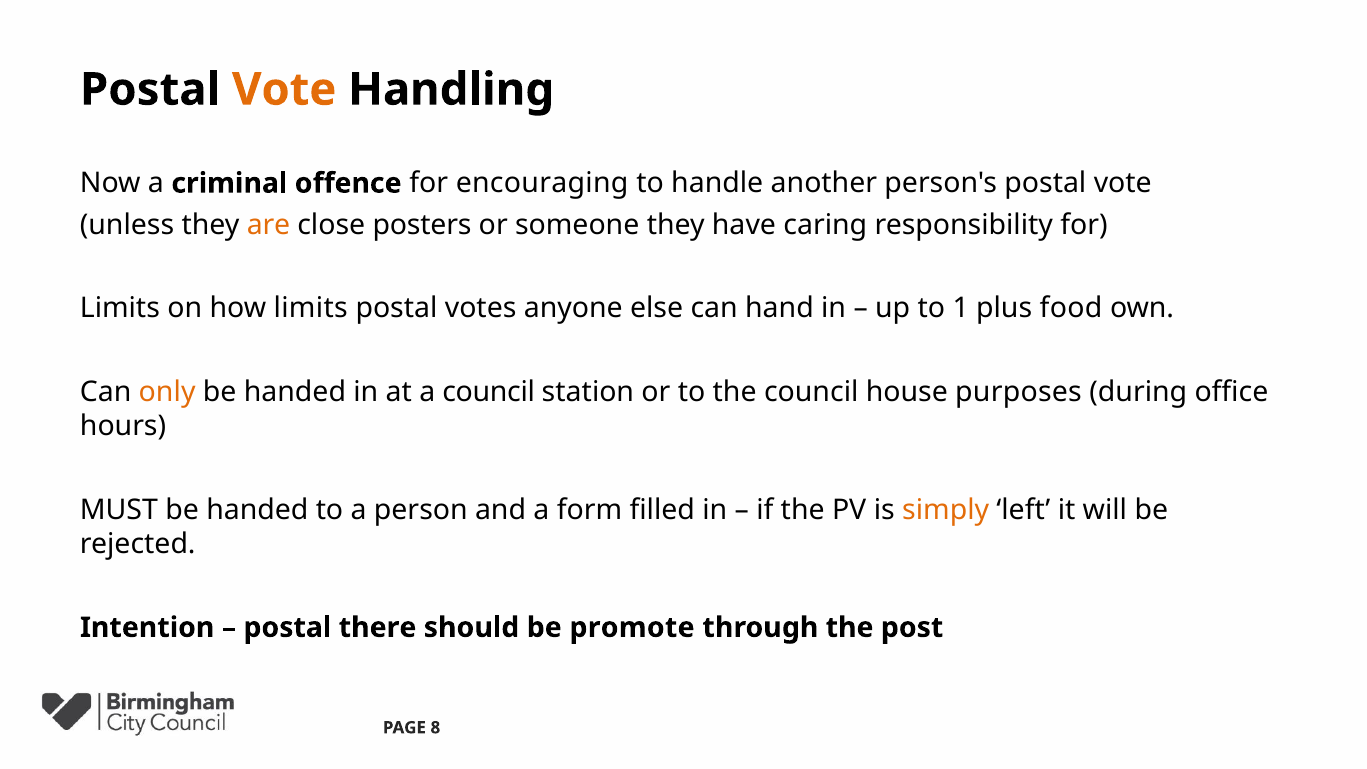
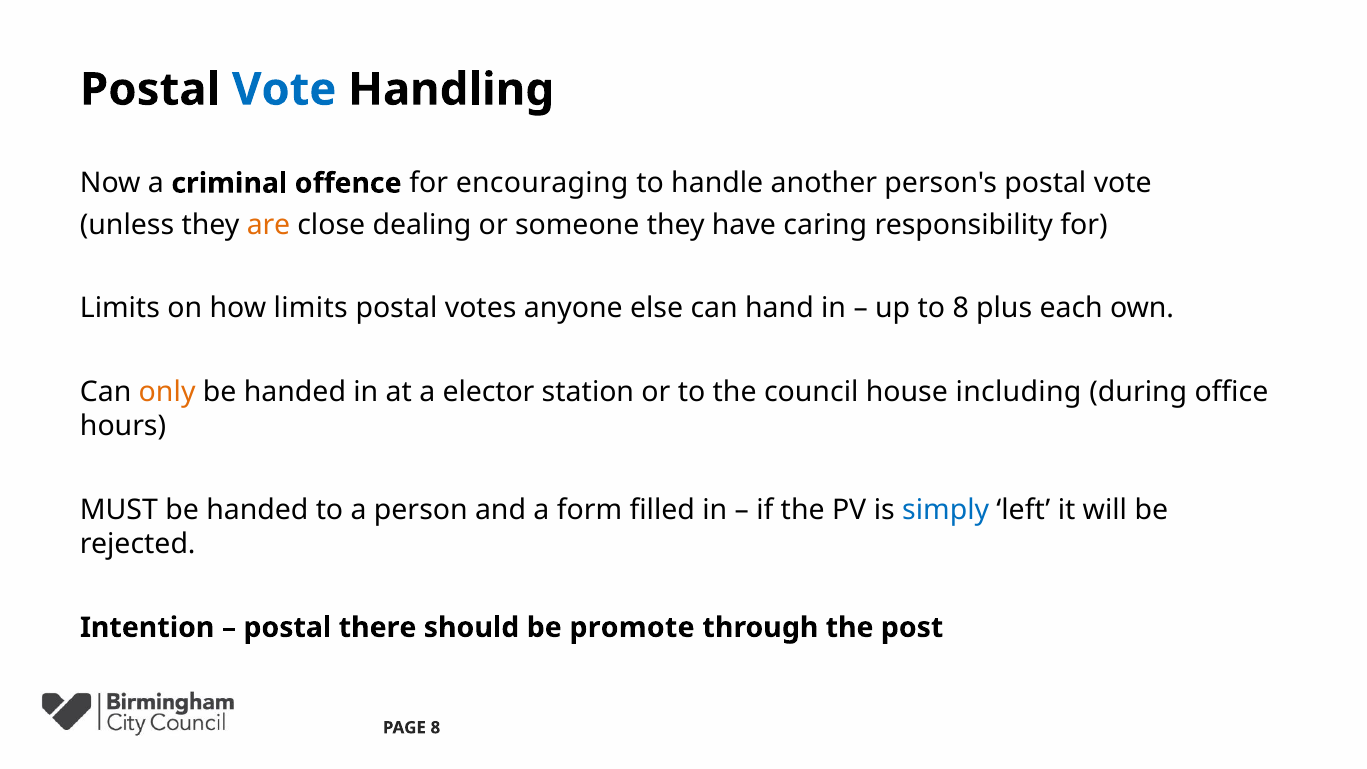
Vote colour: orange -> blue (284, 90)
posters: posters -> dealing (422, 225)
to 1: 1 -> 8 (961, 309)
food: food -> each (1071, 309)
a council: council -> elector (489, 392)
purposes: purposes -> including (1019, 392)
simply colour: orange -> blue (946, 510)
